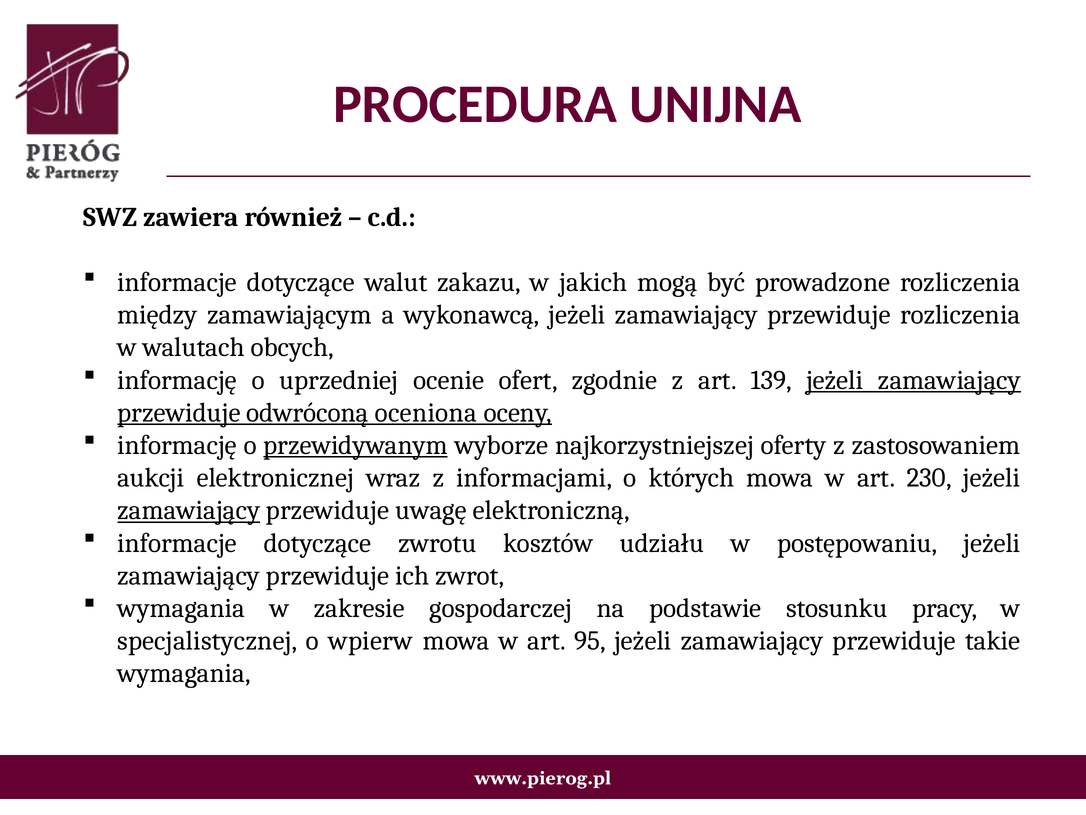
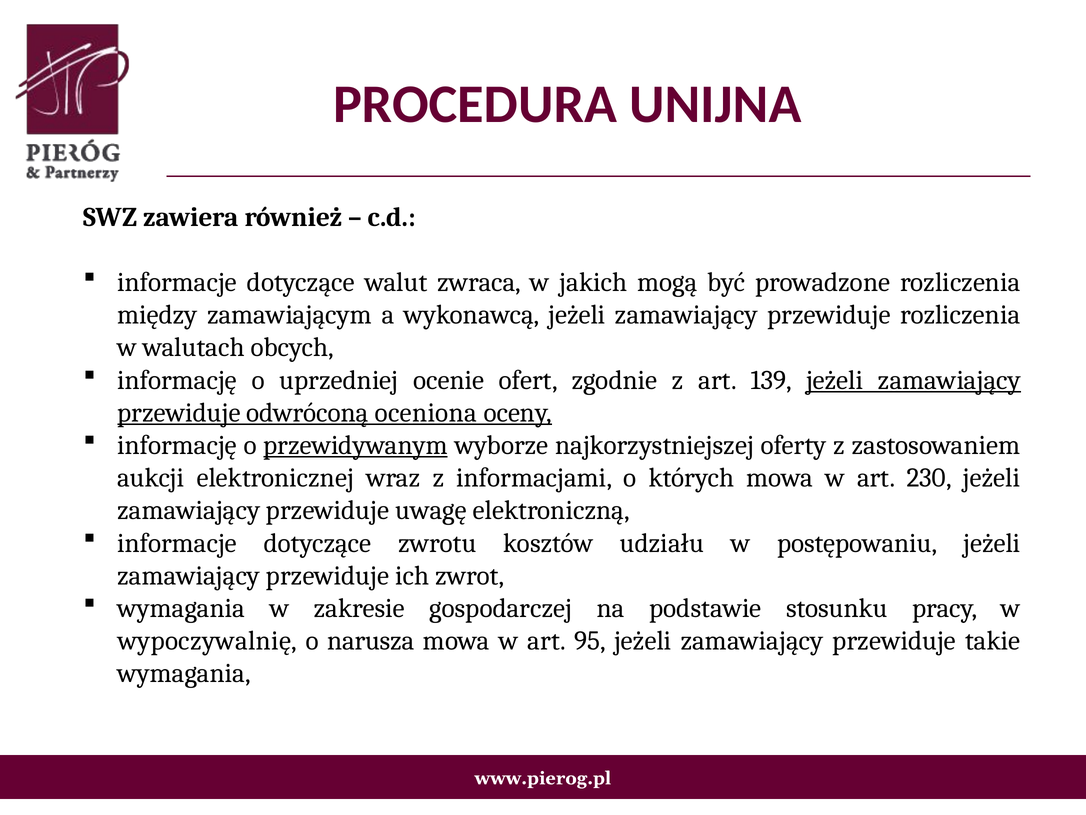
zakazu: zakazu -> zwraca (479, 282)
zamawiający underline: present -> none (189, 510)
specjalistycznej: specjalistycznej -> wypoczywalnię (207, 640)
wpierw: wpierw -> narusza (371, 640)
